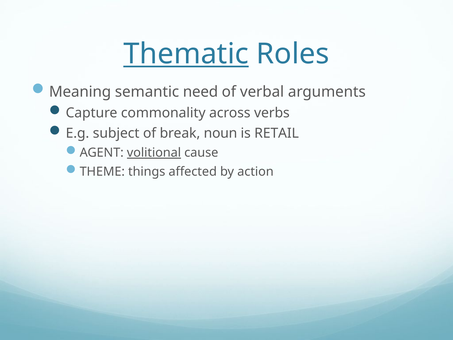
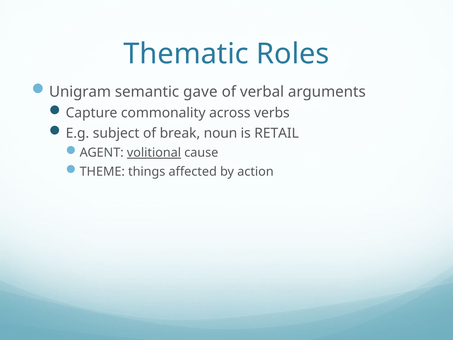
Thematic underline: present -> none (186, 54)
Meaning: Meaning -> Unigram (80, 92)
need: need -> gave (200, 92)
